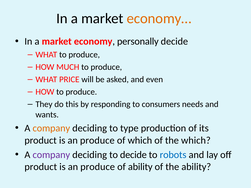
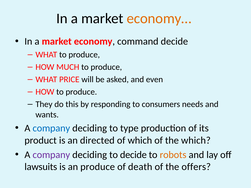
personally: personally -> command (138, 41)
company colour: orange -> blue (51, 128)
produce: produce -> directed (97, 141)
robots colour: blue -> orange (173, 155)
product: product -> lawsuits (41, 167)
of ability: ability -> death (140, 167)
the ability: ability -> offers (196, 167)
